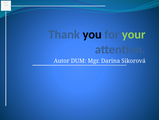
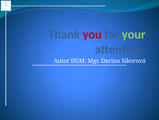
you colour: black -> red (92, 34)
